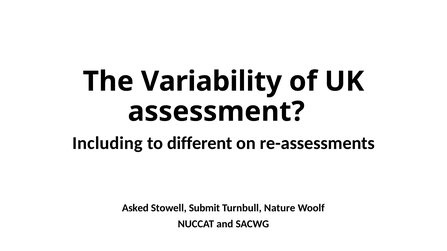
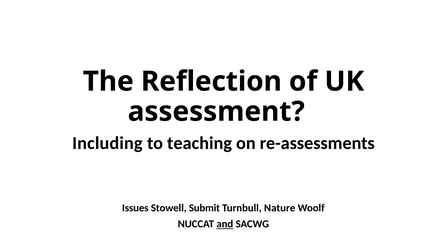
Variability: Variability -> Reflection (211, 82)
different: different -> teaching (200, 143)
Asked: Asked -> Issues (135, 208)
and underline: none -> present (225, 224)
